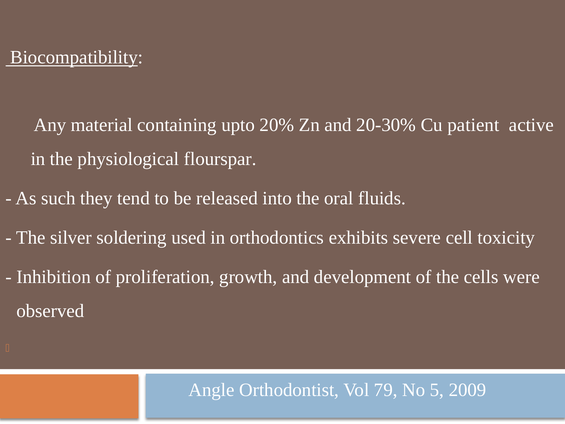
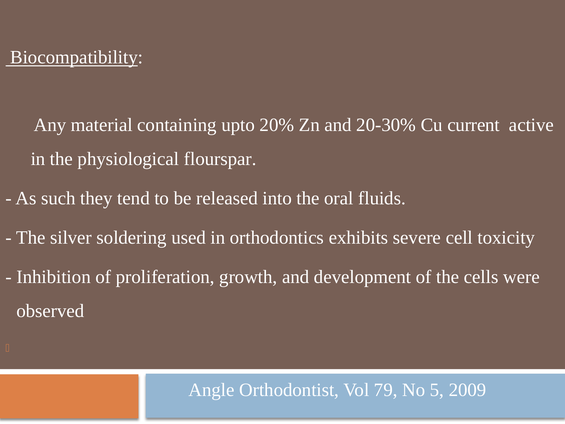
patient: patient -> current (474, 125)
